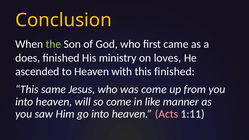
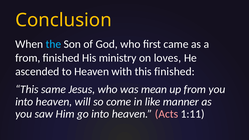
the colour: light green -> light blue (53, 44)
does: does -> from (28, 58)
was come: come -> mean (154, 89)
